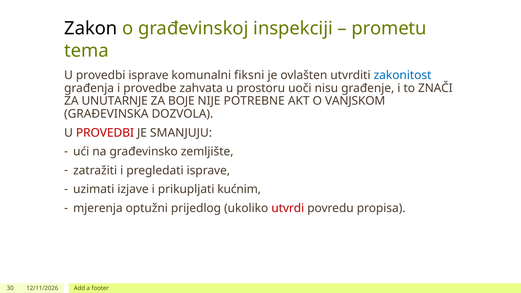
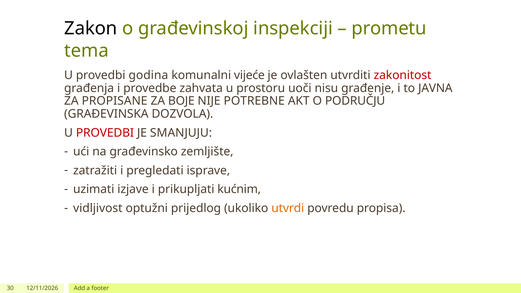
provedbi isprave: isprave -> godina (148, 75)
fiksni: fiksni -> vijeće (249, 75)
zakonitost colour: blue -> red (403, 75)
ZNAČI: ZNAČI -> JAVNA (435, 88)
UNUTARNJE: UNUTARNJE -> PROPISANE (115, 101)
VANJSKOM: VANJSKOM -> PODRUČJU (355, 101)
mjerenja: mjerenja -> vidljivost (98, 208)
utvrdi colour: red -> orange (288, 208)
